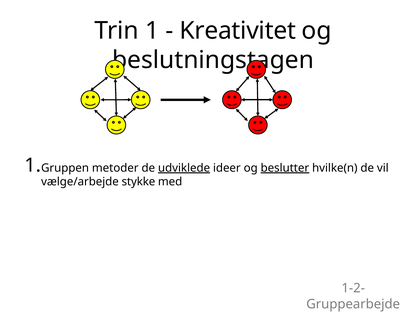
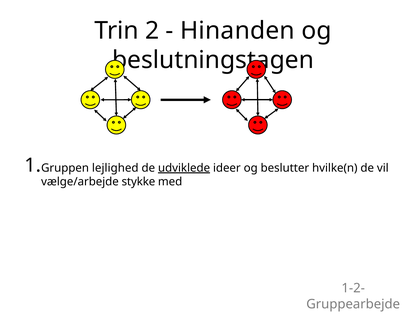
Trin 1: 1 -> 2 (152, 31)
Kreativitet: Kreativitet -> Hinanden (237, 31)
metoder: metoder -> lejlighed (115, 168)
beslutter underline: present -> none (285, 168)
